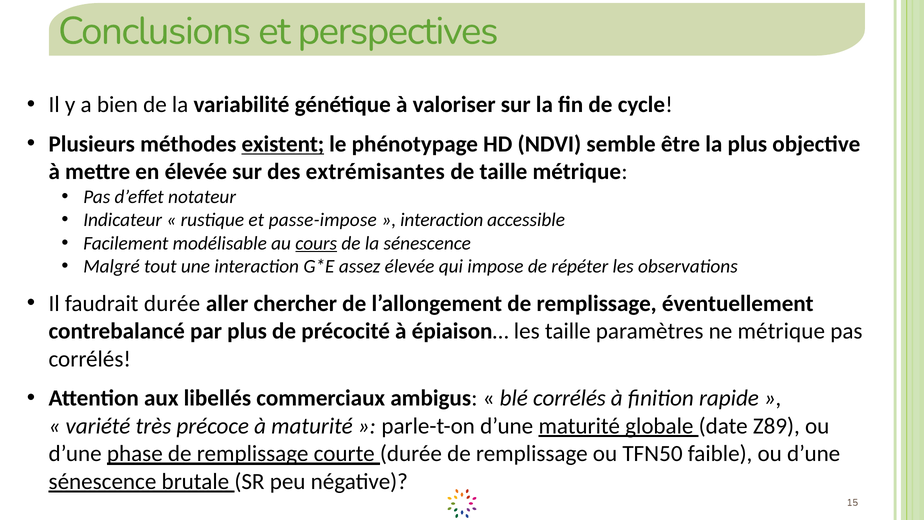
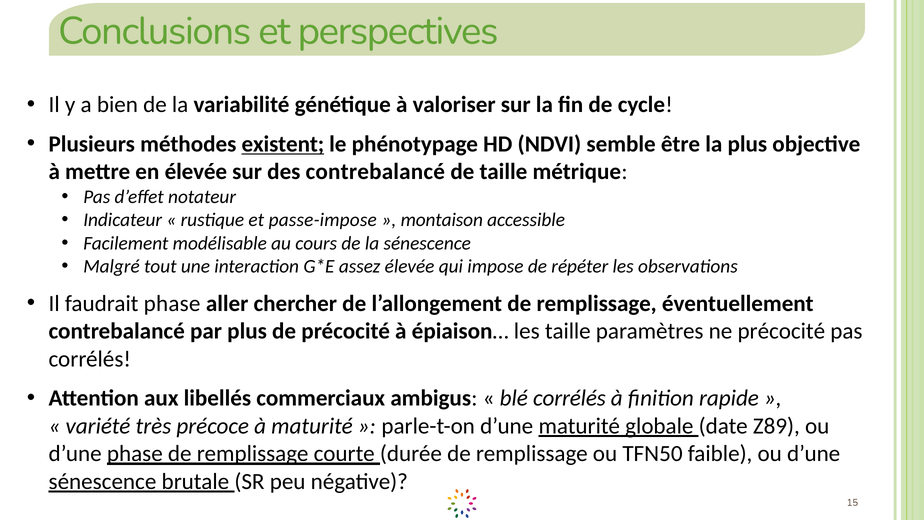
des extrémisantes: extrémisantes -> contrebalancé (375, 172)
interaction: interaction -> montaison (442, 220)
cours underline: present -> none (316, 243)
faudrait durée: durée -> phase (172, 303)
ne métrique: métrique -> précocité (781, 331)
